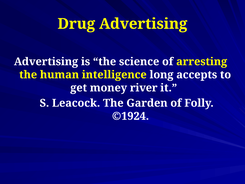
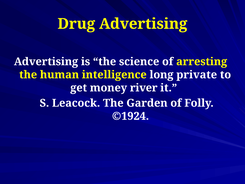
accepts: accepts -> private (197, 75)
